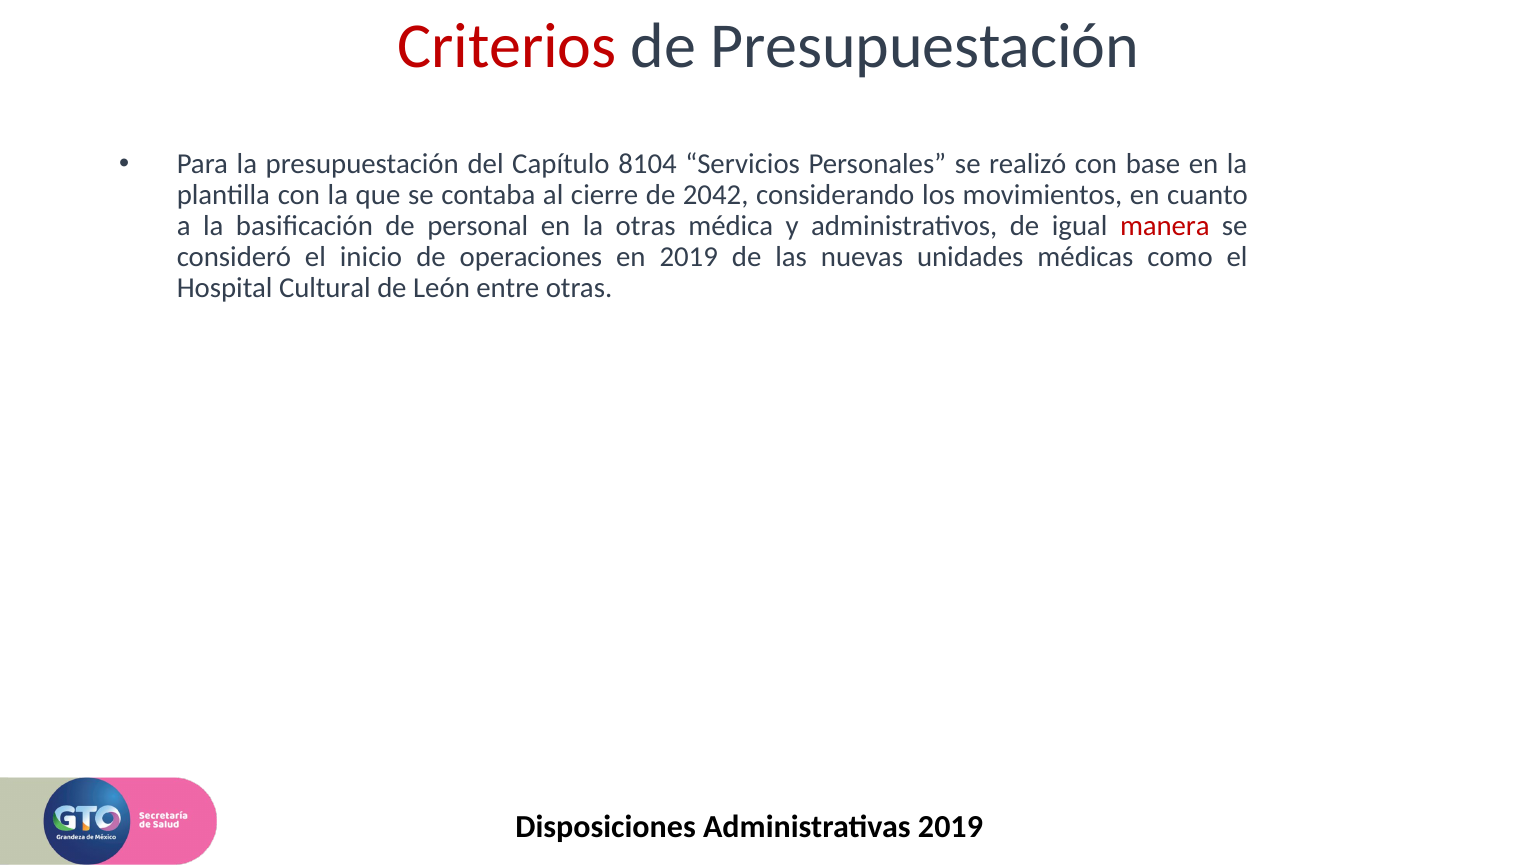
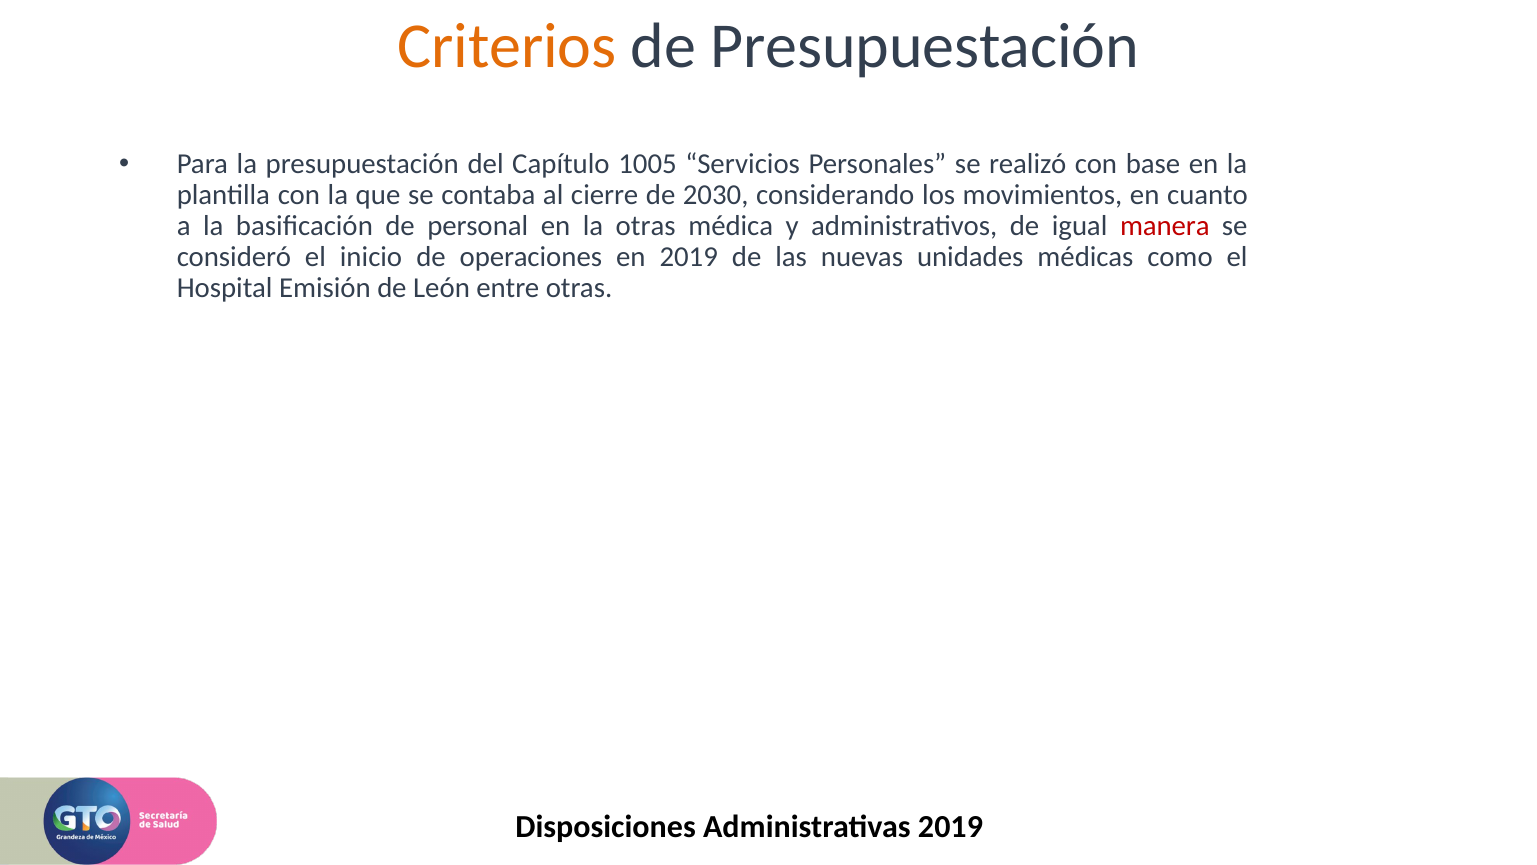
Criterios colour: red -> orange (507, 46)
8104: 8104 -> 1005 (648, 164)
2042: 2042 -> 2030 (716, 195)
Cultural: Cultural -> Emisión (325, 288)
